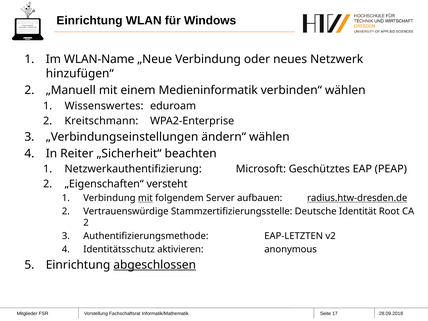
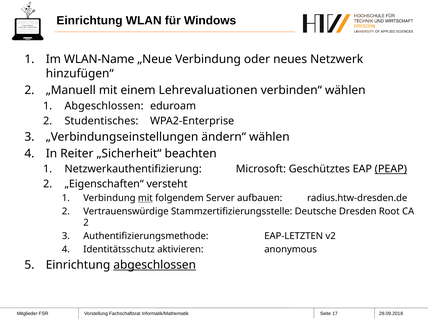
Medieninformatik: Medieninformatik -> Lehrevaluationen (208, 90)
Wissenswertes: Wissenswertes -> Abgeschlossen (104, 106)
Kreitschmann: Kreitschmann -> Studentisches (101, 121)
PEAP underline: none -> present (391, 169)
radius.htw-dresden.de underline: present -> none (357, 198)
Identität: Identität -> Dresden (358, 211)
